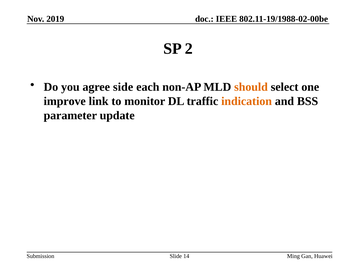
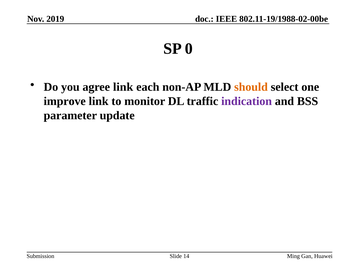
2: 2 -> 0 (189, 49)
agree side: side -> link (123, 87)
indication colour: orange -> purple (247, 101)
